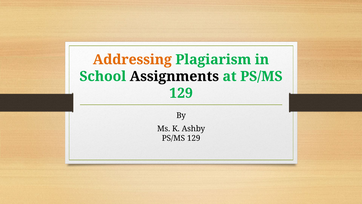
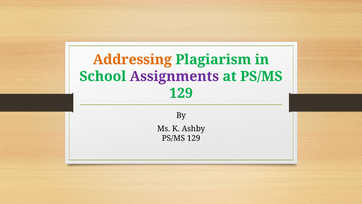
Assignments colour: black -> purple (174, 76)
